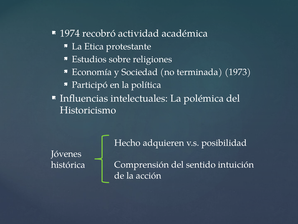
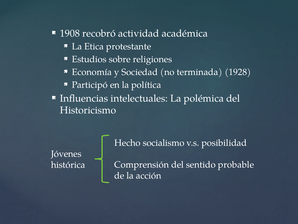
1974: 1974 -> 1908 (70, 33)
1973: 1973 -> 1928 (238, 72)
adquieren: adquieren -> socialismo (164, 143)
intuición: intuición -> probable (236, 164)
